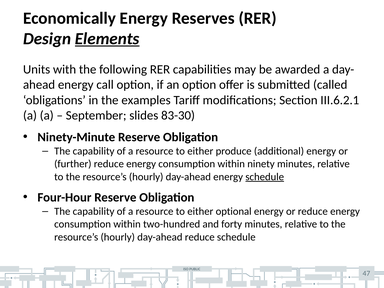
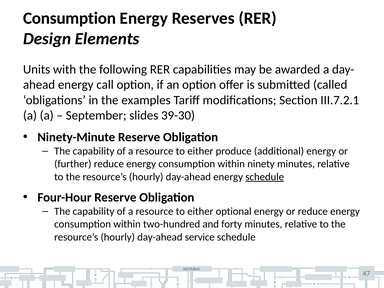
Economically: Economically -> Consumption (70, 18)
Elements underline: present -> none (107, 39)
III.6.2.1: III.6.2.1 -> III.7.2.1 (340, 100)
83-30: 83-30 -> 39-30 (178, 115)
day-ahead reduce: reduce -> service (200, 237)
